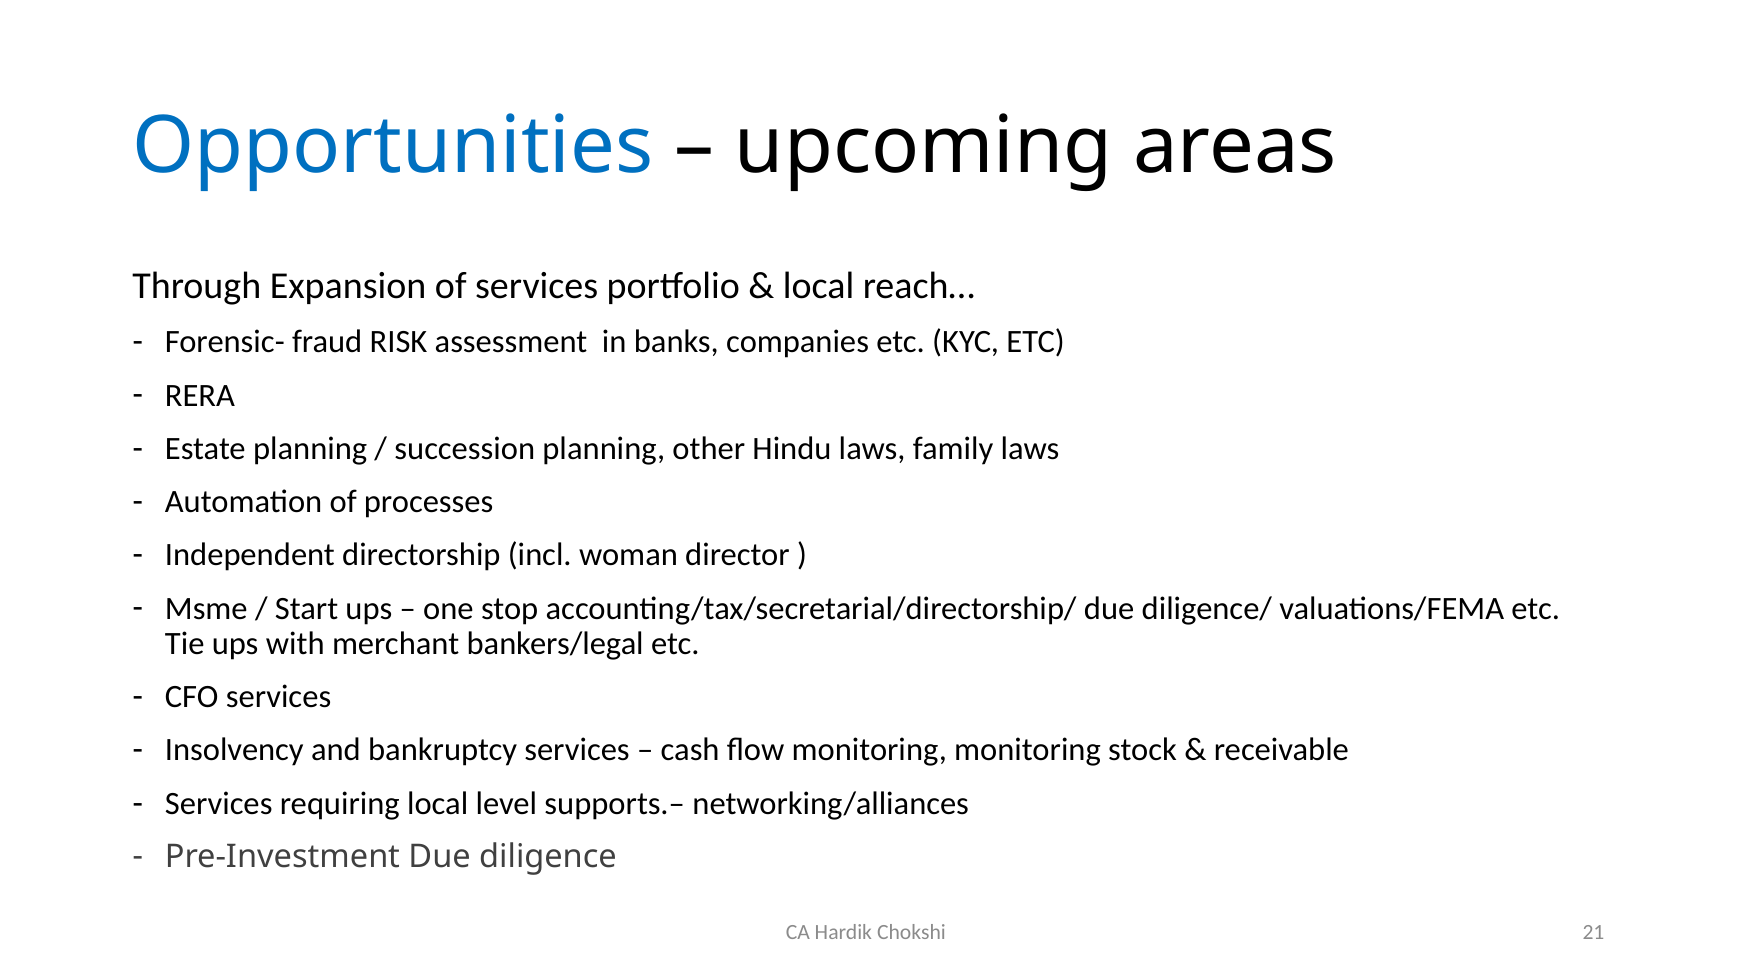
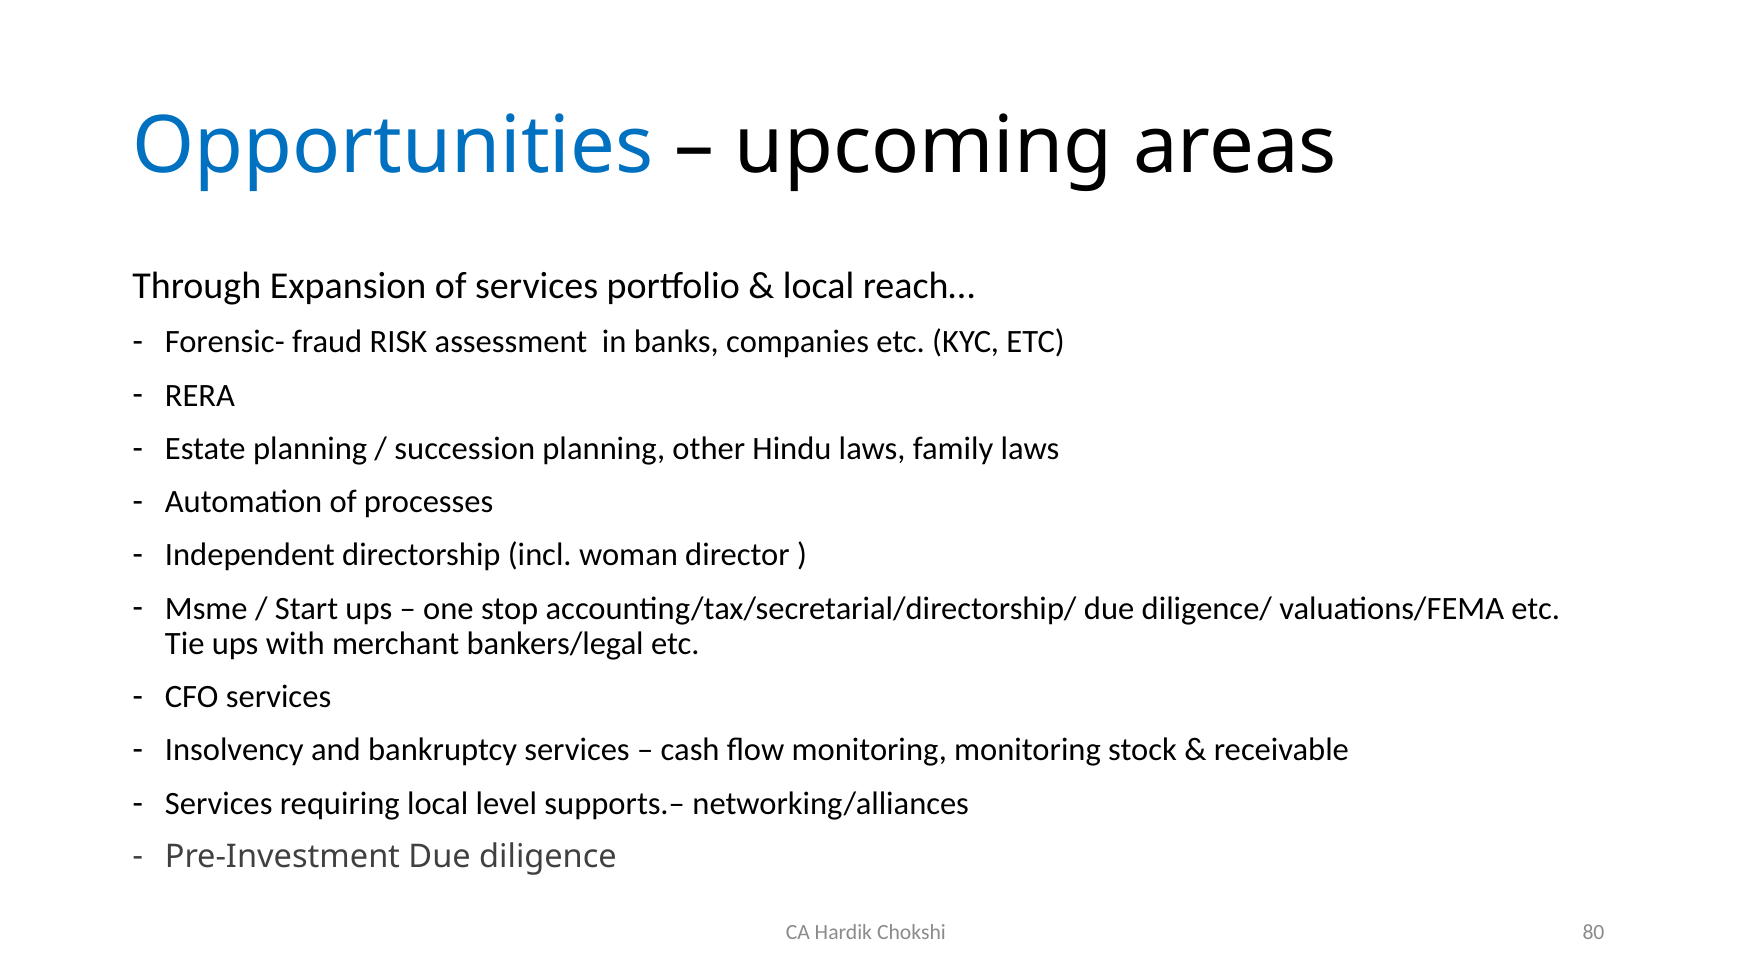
21: 21 -> 80 (1594, 933)
